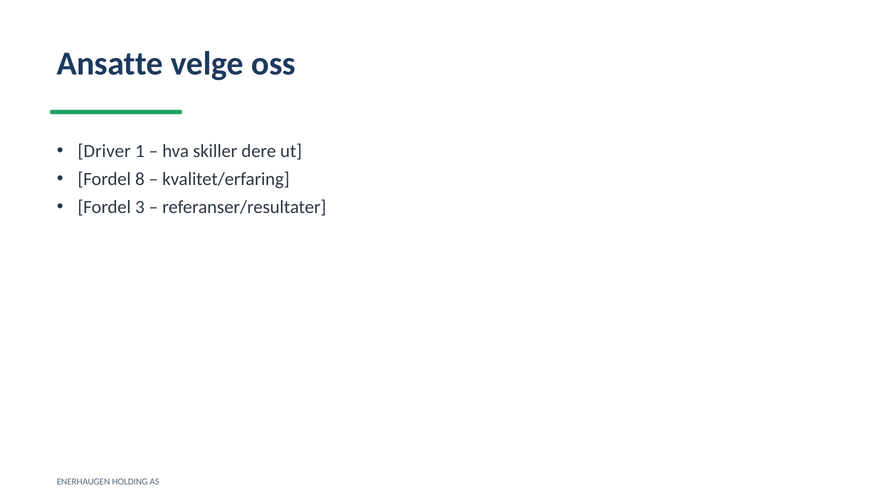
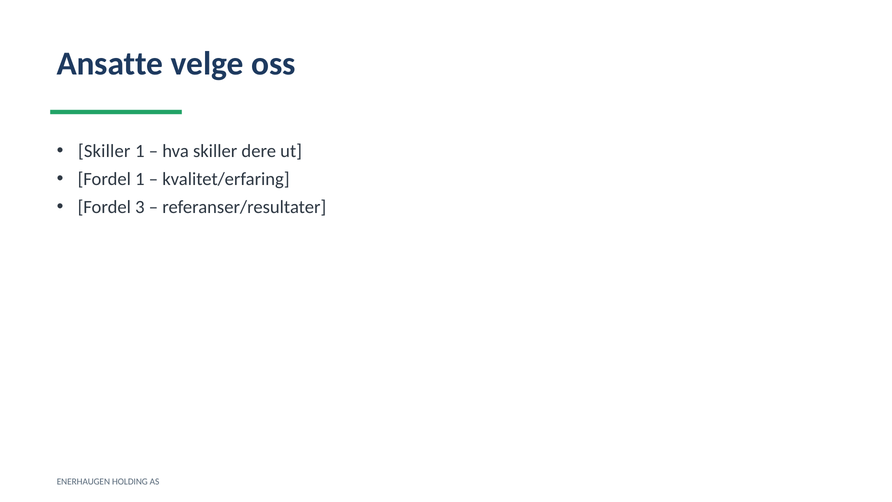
Driver: Driver -> Skiller (104, 151)
Fordel 8: 8 -> 1 (140, 179)
